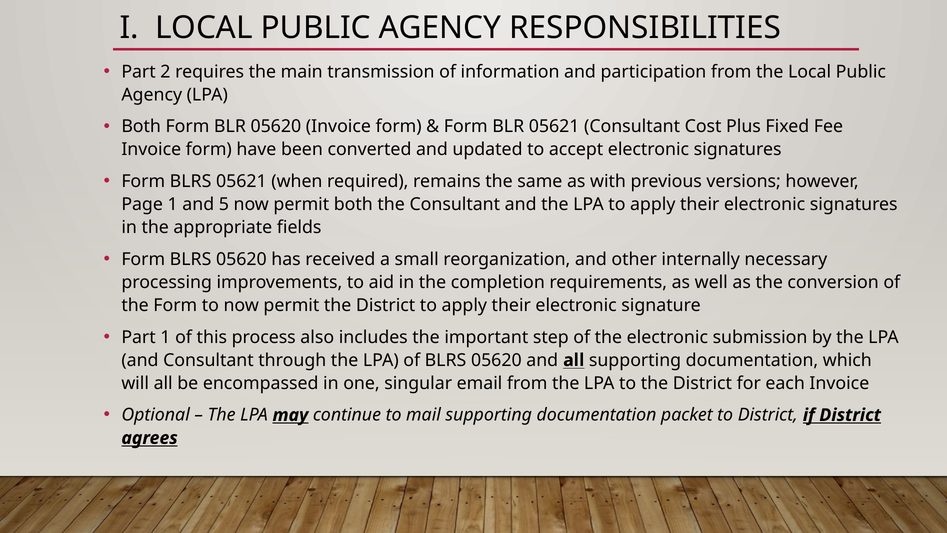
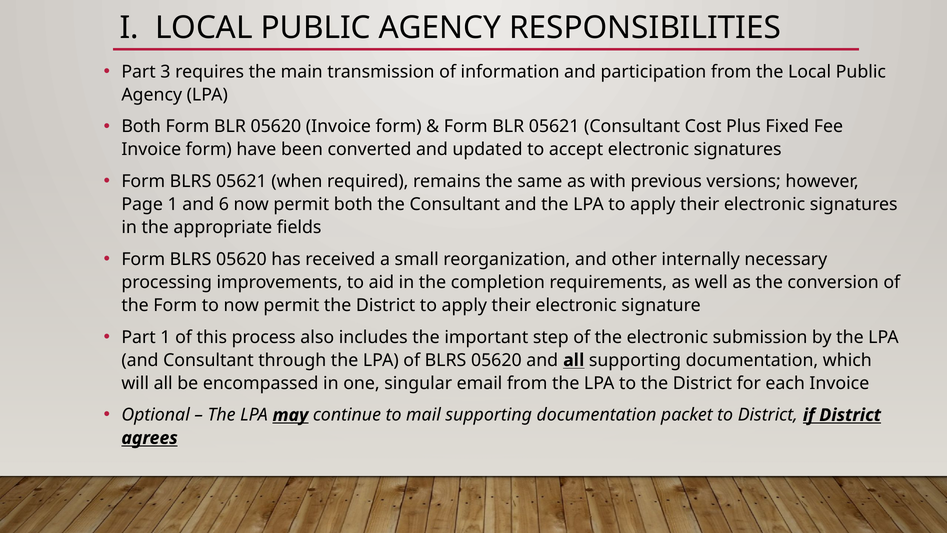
2: 2 -> 3 (165, 72)
5: 5 -> 6 (224, 204)
